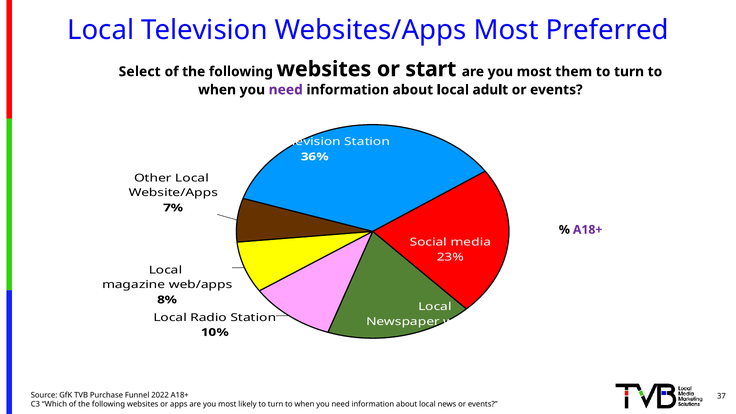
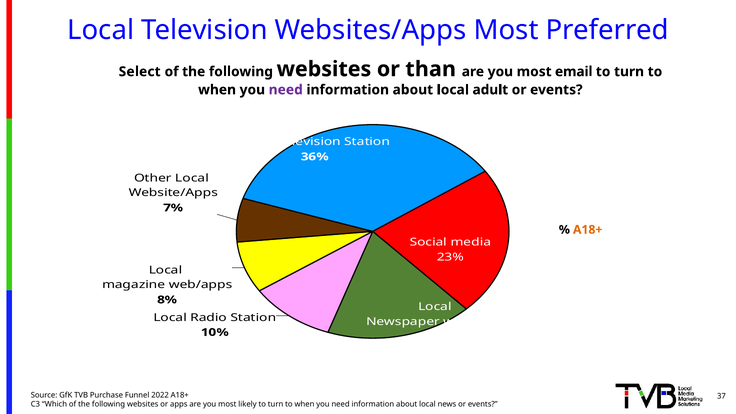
start: start -> than (431, 69)
them: them -> email (574, 72)
A18+ colour: purple -> orange (588, 230)
